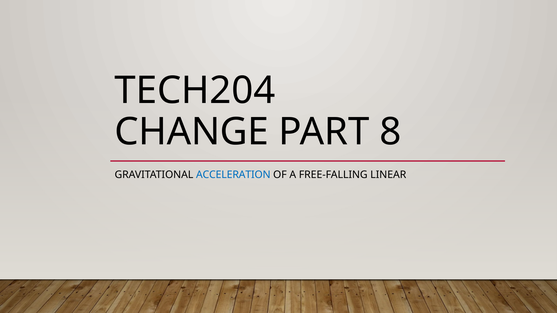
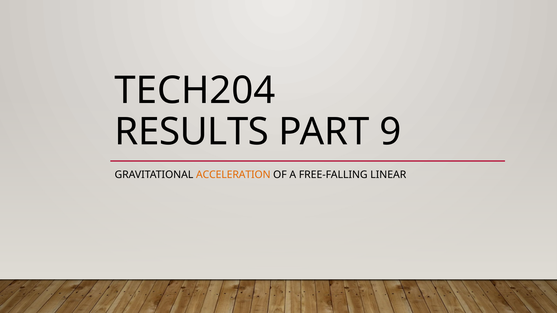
CHANGE: CHANGE -> RESULTS (192, 132)
8: 8 -> 9 (390, 132)
ACCELERATION colour: blue -> orange (233, 175)
